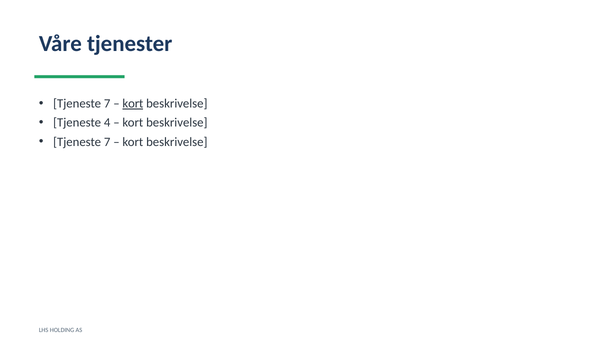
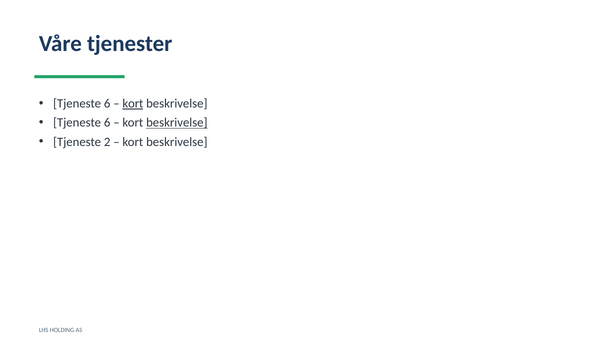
7: 7 -> 6 (107, 103)
4: 4 -> 6 (107, 123)
beskrivelse underline: none -> present (177, 123)
7: 7 -> 2 (107, 142)
